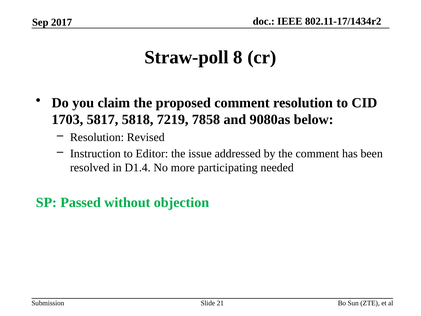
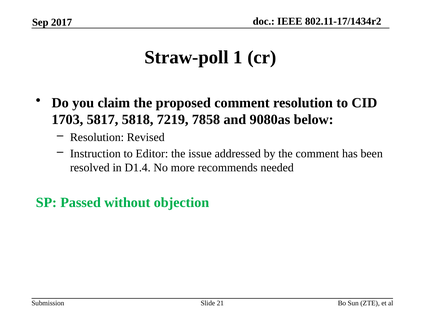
8: 8 -> 1 (238, 57)
participating: participating -> recommends (228, 168)
